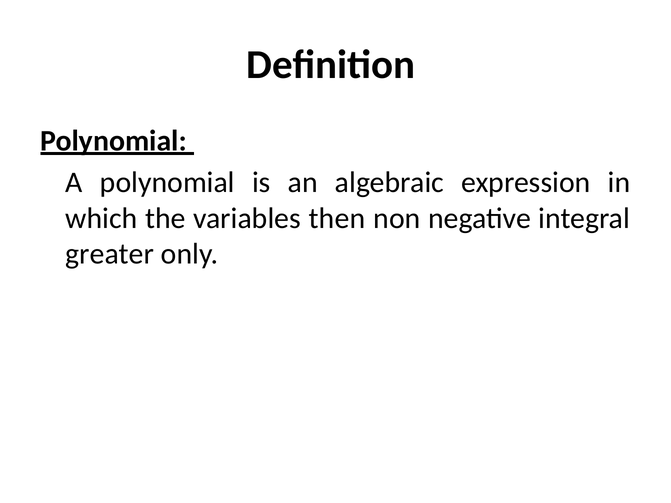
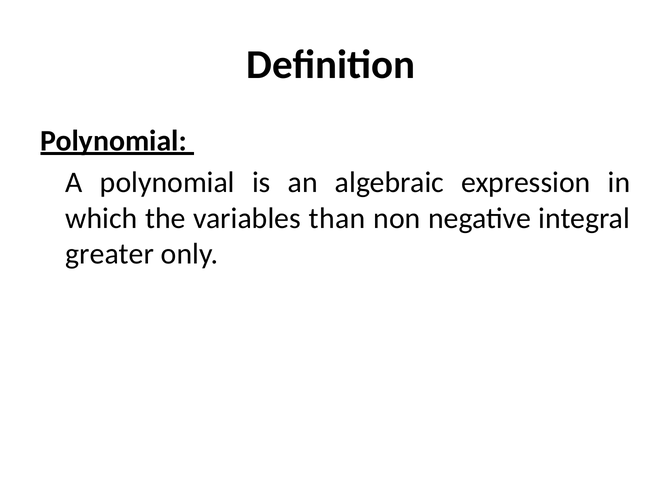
then: then -> than (337, 218)
